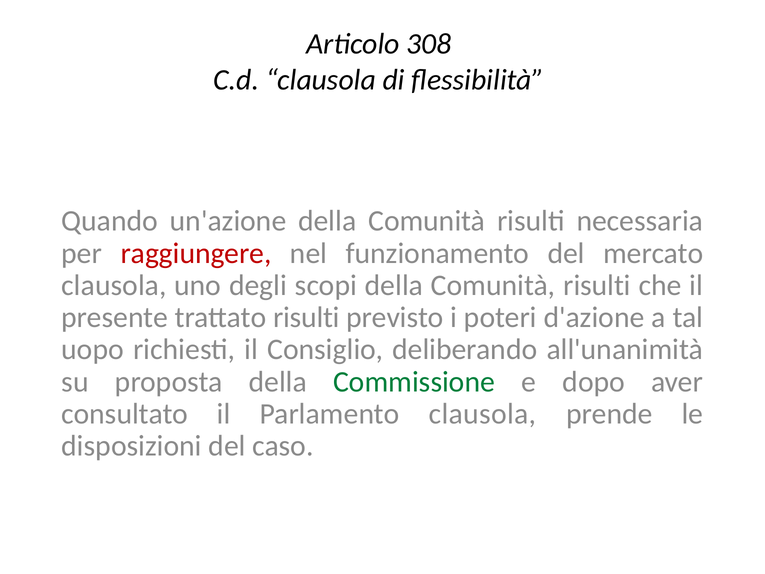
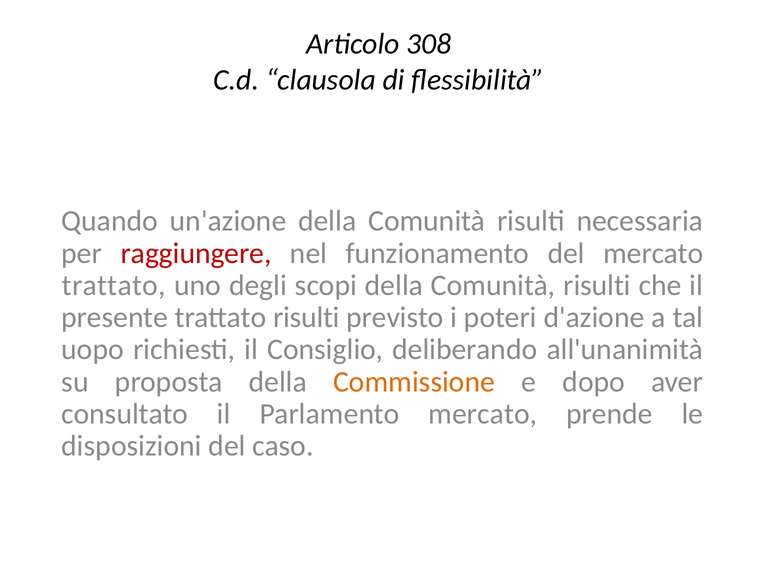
clausola: clausola -> trattato (114, 285)
Commissione colour: green -> orange (414, 382)
Parlamento clausola: clausola -> mercato (483, 414)
